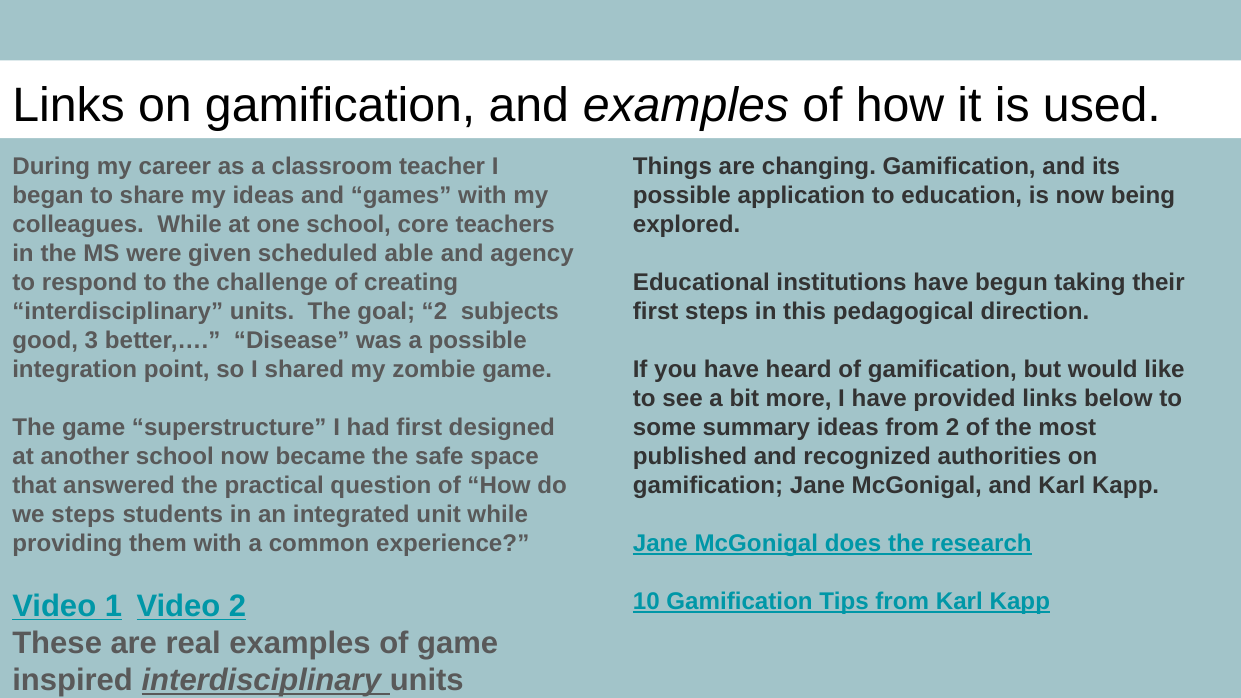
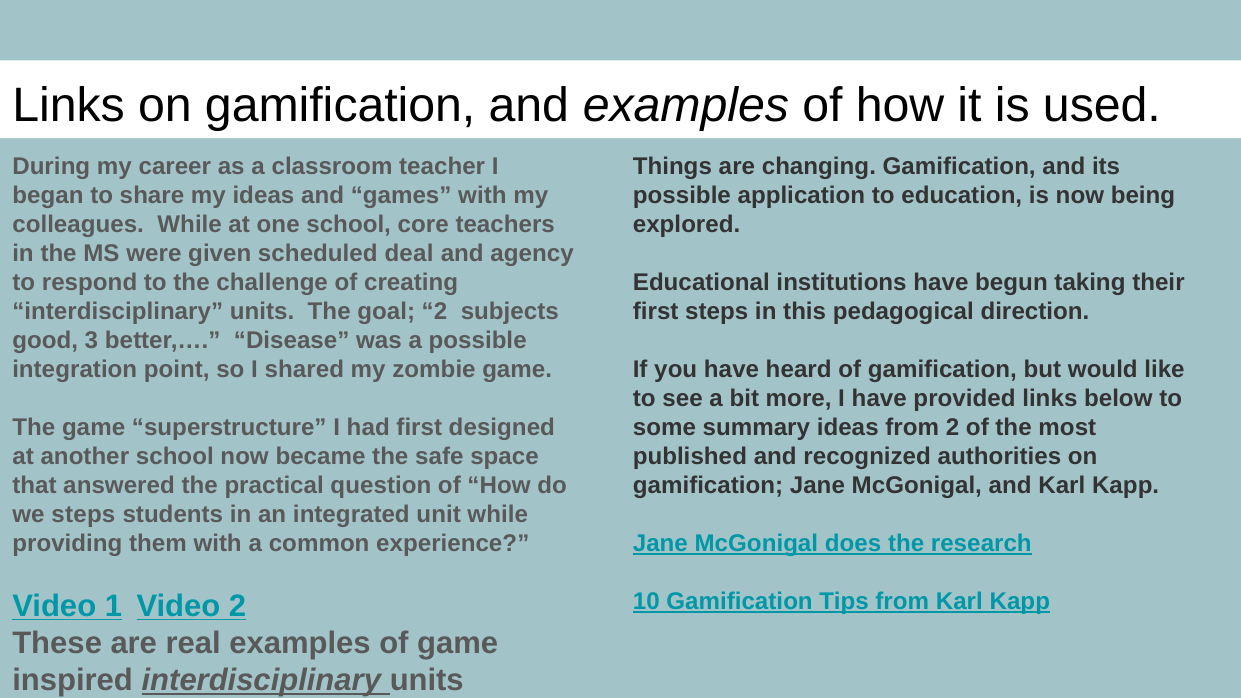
able: able -> deal (409, 254)
